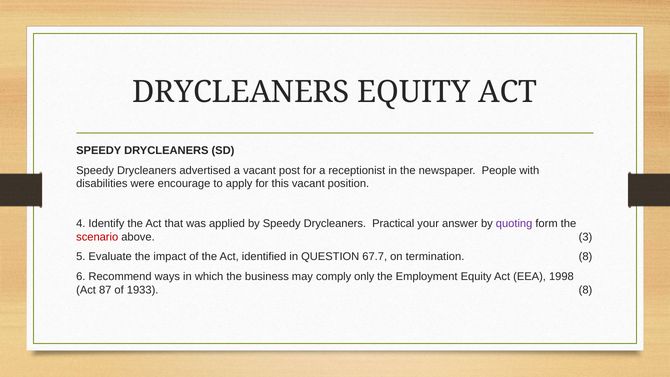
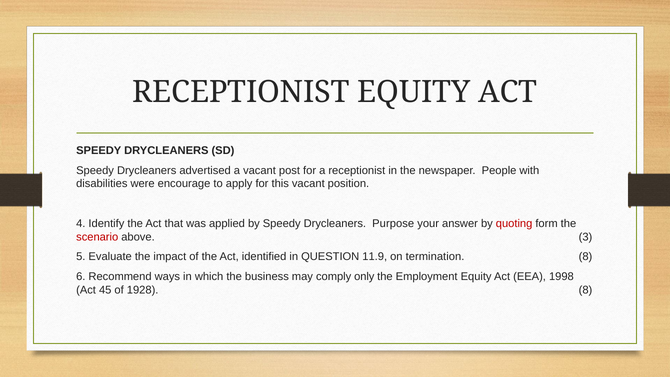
DRYCLEANERS: DRYCLEANERS -> RECEPTIONIST (241, 92)
Practical: Practical -> Purpose (393, 223)
quoting colour: purple -> red (514, 223)
67.7: 67.7 -> 11.9 (375, 257)
87: 87 -> 45 (105, 290)
1933: 1933 -> 1928 (143, 290)
